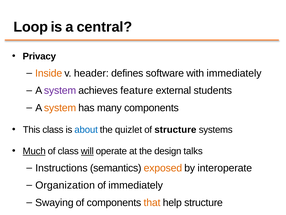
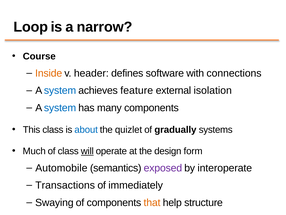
central: central -> narrow (105, 27)
Privacy: Privacy -> Course (39, 56)
with immediately: immediately -> connections (234, 73)
system colour: purple -> blue (60, 90)
students: students -> isolation (213, 90)
system colour: orange -> blue (60, 108)
of structure: structure -> gradually (175, 129)
Much underline: present -> none (34, 151)
talks: talks -> form (193, 151)
Instructions: Instructions -> Automobile (61, 168)
exposed colour: orange -> purple (163, 168)
Organization: Organization -> Transactions (65, 185)
